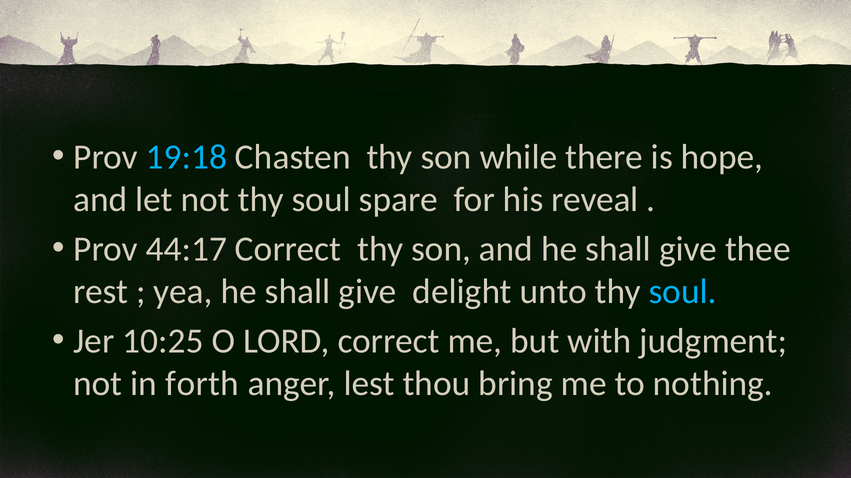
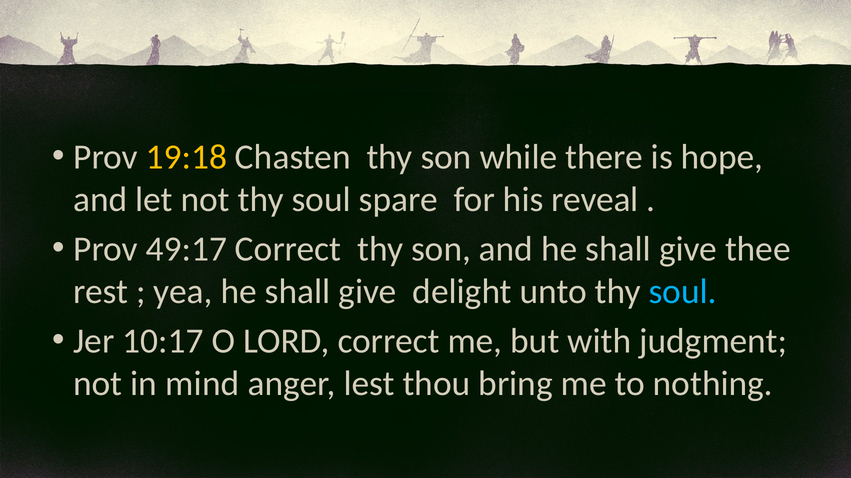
19:18 colour: light blue -> yellow (186, 157)
44:17: 44:17 -> 49:17 (186, 249)
10:25: 10:25 -> 10:17 (163, 342)
forth: forth -> mind (202, 384)
